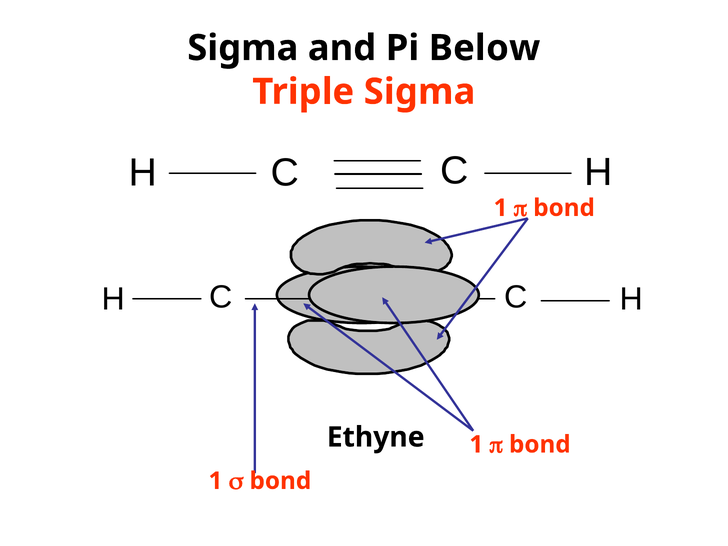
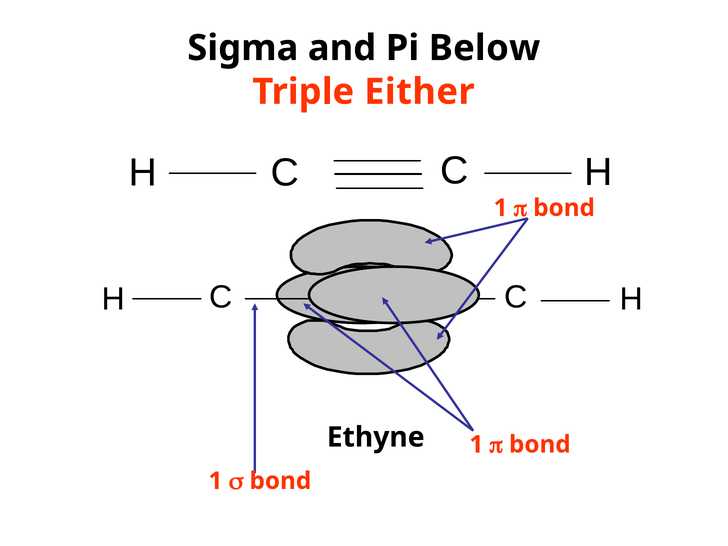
Triple Sigma: Sigma -> Either (419, 92)
